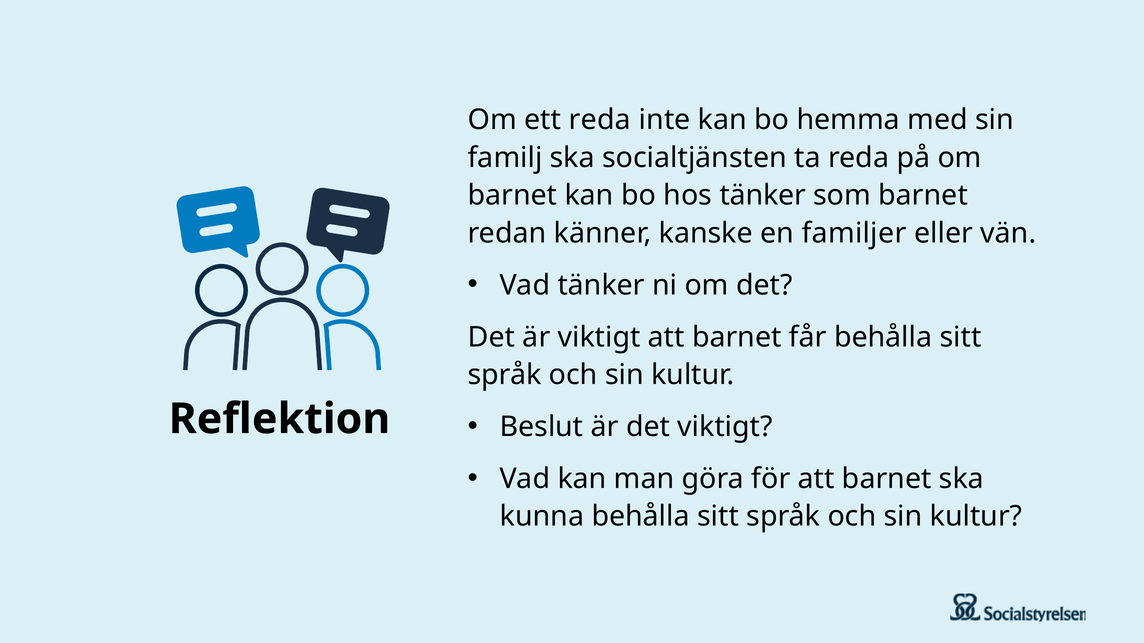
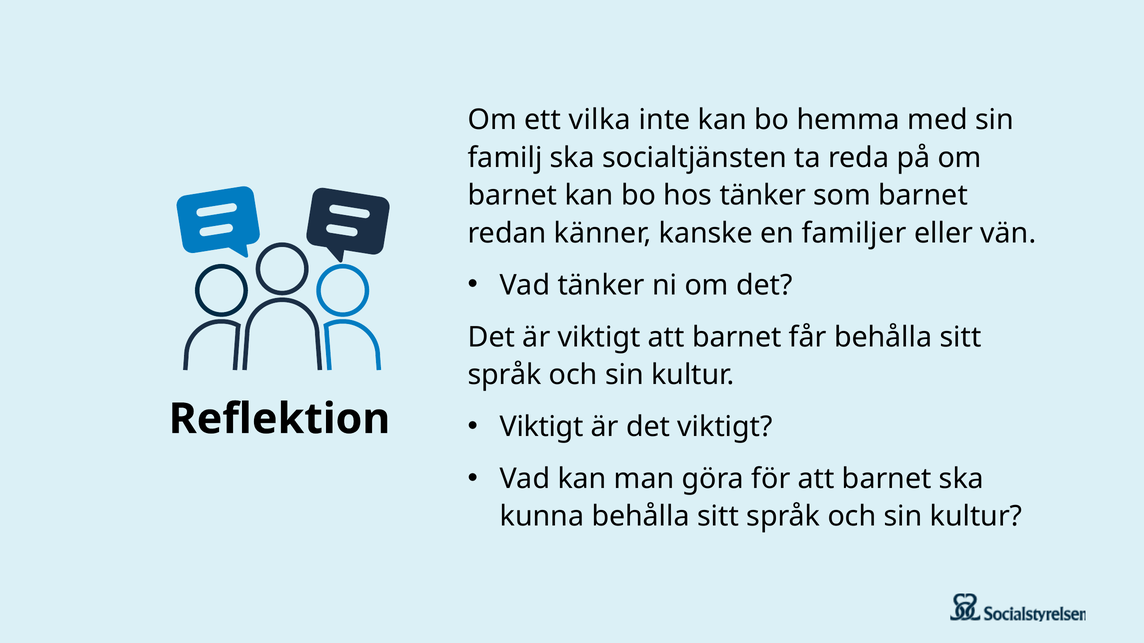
ett reda: reda -> vilka (600, 120)
Beslut: Beslut -> Viktigt (542, 427)
